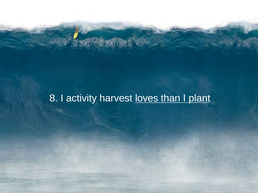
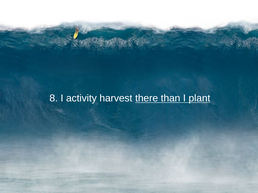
loves: loves -> there (147, 98)
